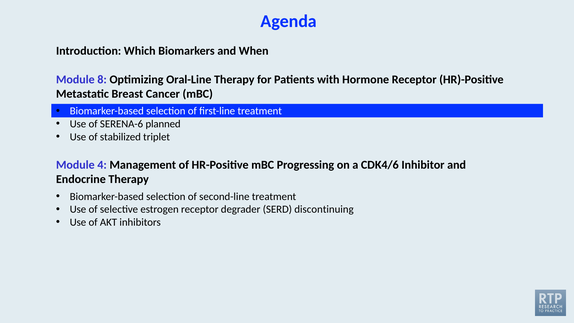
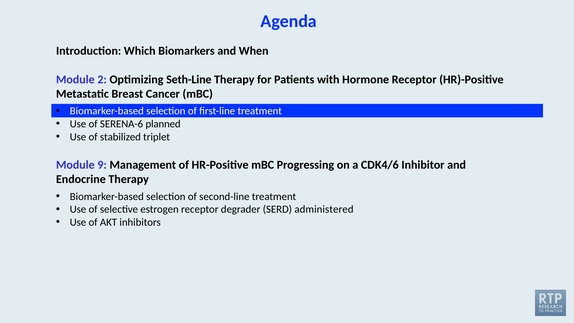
8: 8 -> 2 (102, 80)
Oral-Line: Oral-Line -> Seth-Line (189, 80)
4: 4 -> 9 (102, 165)
discontinuing: discontinuing -> administered (324, 209)
